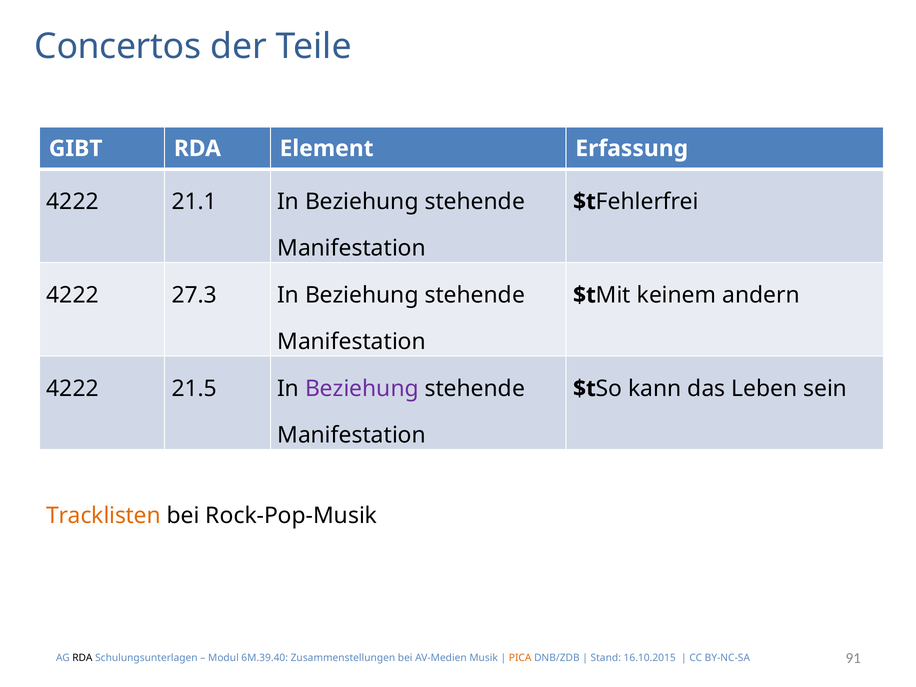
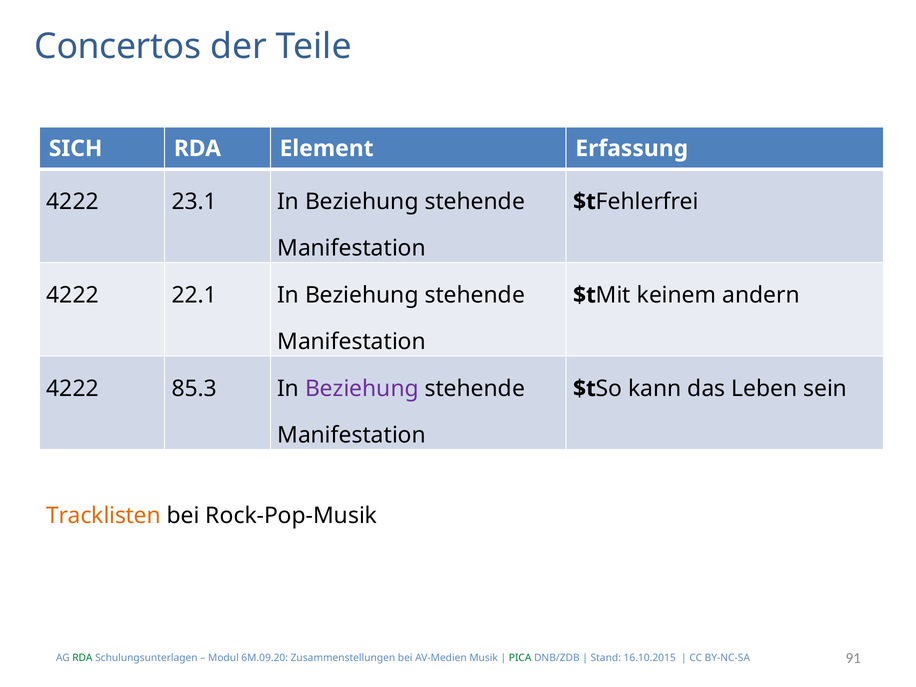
GIBT: GIBT -> SICH (76, 149)
21.1: 21.1 -> 23.1 (194, 202)
27.3: 27.3 -> 22.1 (194, 295)
21.5: 21.5 -> 85.3 (194, 389)
RDA colour: black -> green (82, 658)
6M.39.40: 6M.39.40 -> 6M.09.20 (265, 658)
PICA colour: orange -> green (520, 658)
